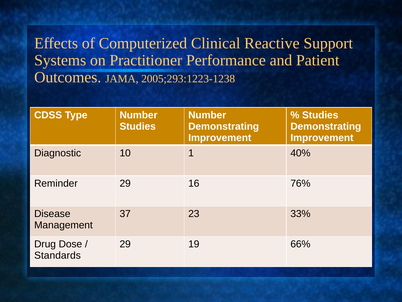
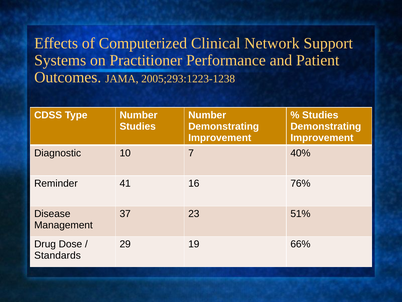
Reactive: Reactive -> Network (272, 43)
1: 1 -> 7 (191, 153)
Reminder 29: 29 -> 41 (125, 183)
33%: 33% -> 51% (300, 214)
